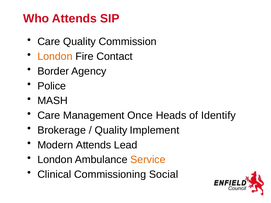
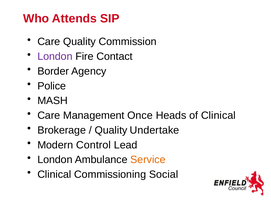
London colour: orange -> purple (55, 57)
of Identify: Identify -> Clinical (218, 116)
Implement: Implement -> Undertake (155, 130)
Modern Attends: Attends -> Control (93, 145)
